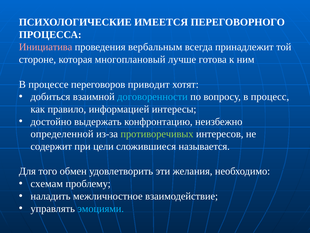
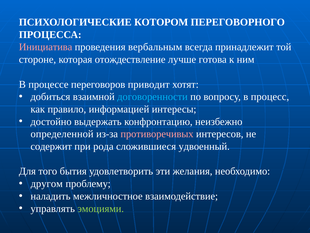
ИМЕЕТСЯ: ИМЕЕТСЯ -> КОТОРОМ (161, 22)
многоплановый: многоплановый -> отождествление (130, 59)
противоречивых colour: light green -> pink (157, 134)
цели: цели -> рода (103, 146)
называется: называется -> удвоенный (204, 146)
обмен: обмен -> бытия (73, 171)
схемам: схемам -> другом (47, 183)
эмоциями colour: light blue -> light green (101, 208)
